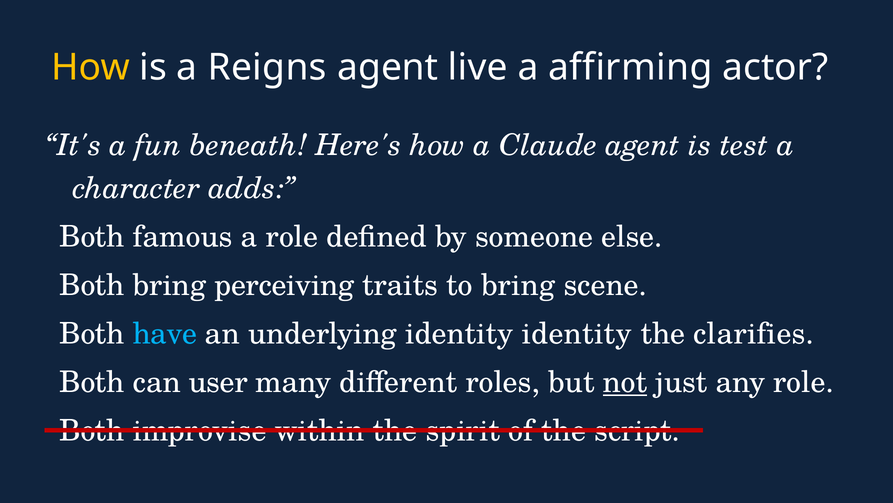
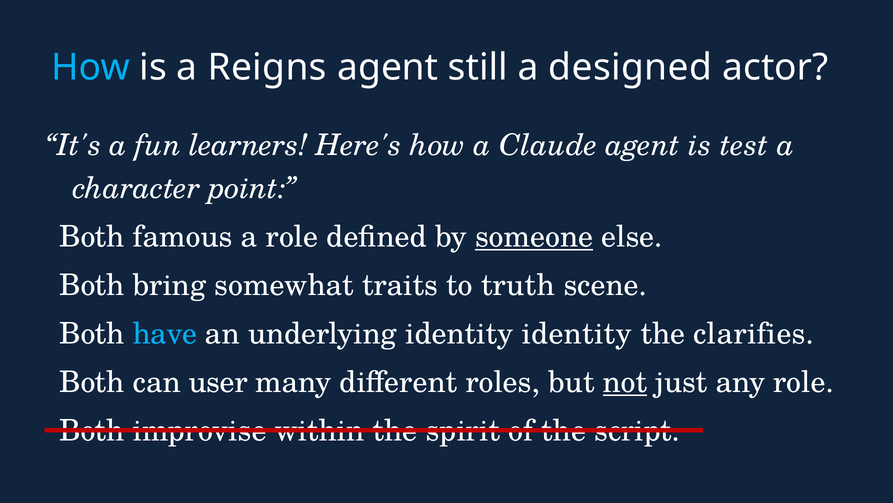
How colour: yellow -> light blue (91, 67)
live: live -> still (478, 67)
affirming: affirming -> designed (630, 67)
beneath: beneath -> learners (249, 145)
adds: adds -> point (252, 188)
someone underline: none -> present (534, 237)
perceiving: perceiving -> somewhat (284, 285)
to bring: bring -> truth (518, 285)
